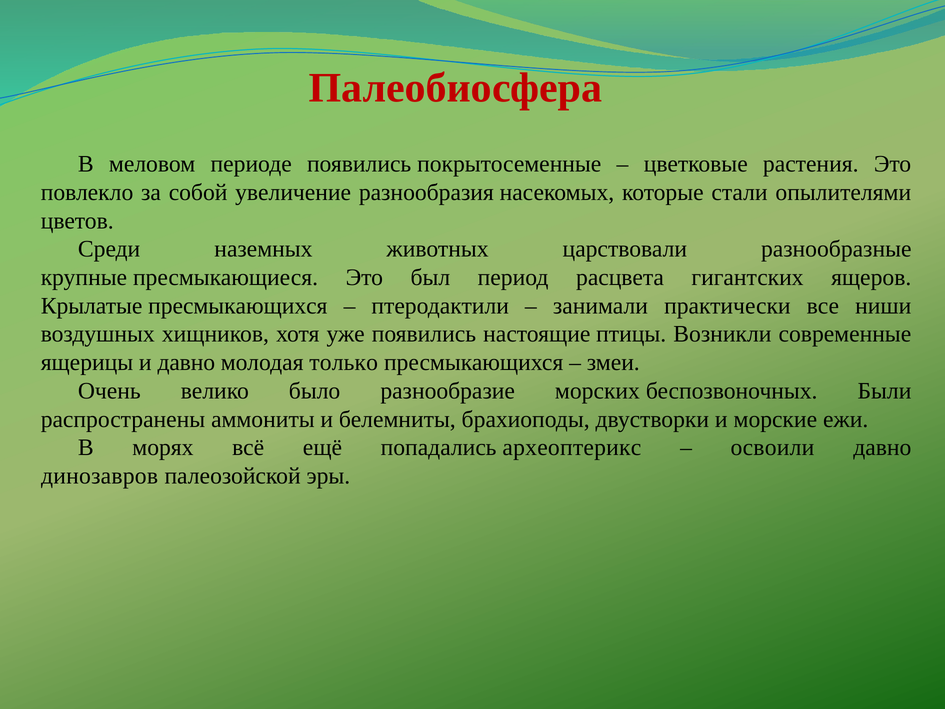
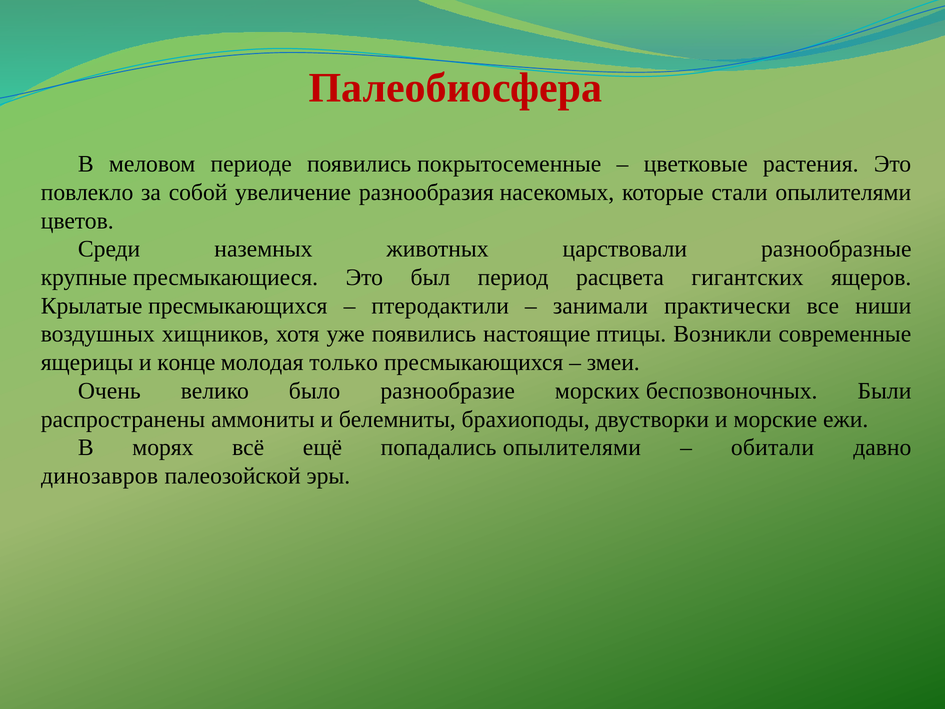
и давно: давно -> конце (186, 362)
попадались археоптерикс: археоптерикс -> опылителями (572, 447)
освоили: освоили -> обитали (772, 447)
